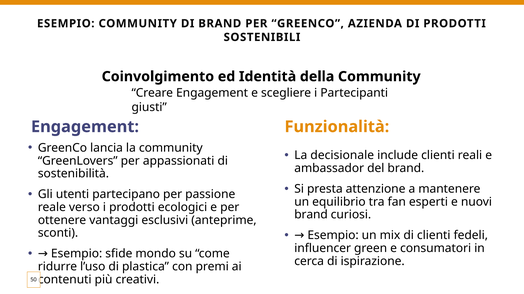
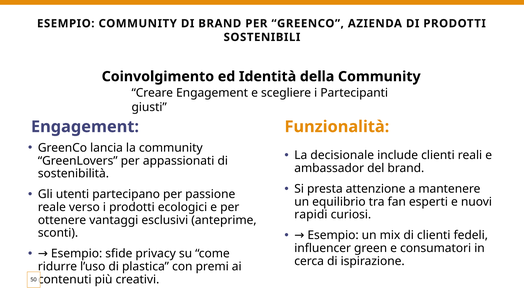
brand: brand -> rapidi (311, 215)
mondo: mondo -> privacy (156, 254)
